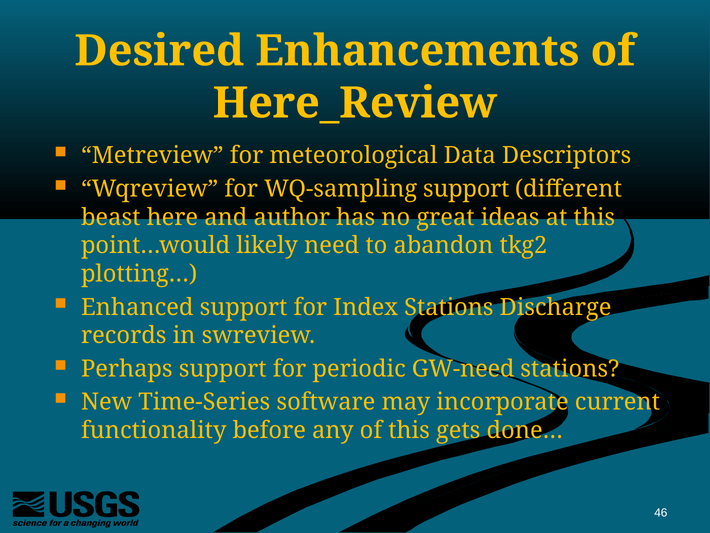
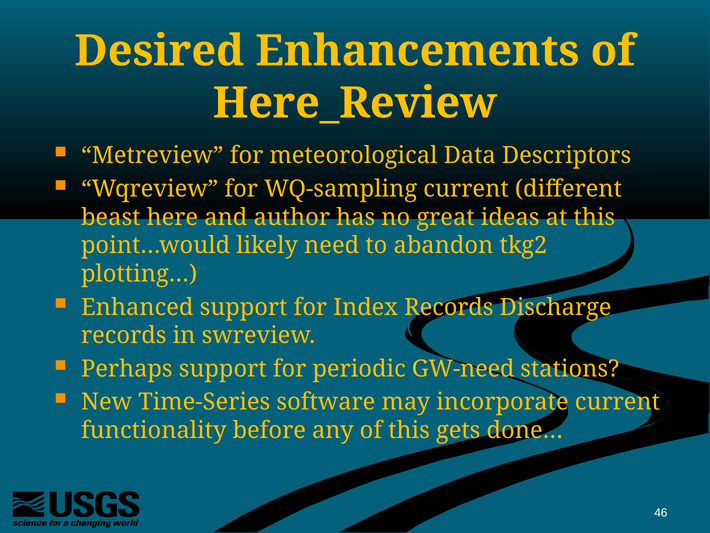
WQ-sampling support: support -> current (466, 189)
Index Stations: Stations -> Records (449, 307)
